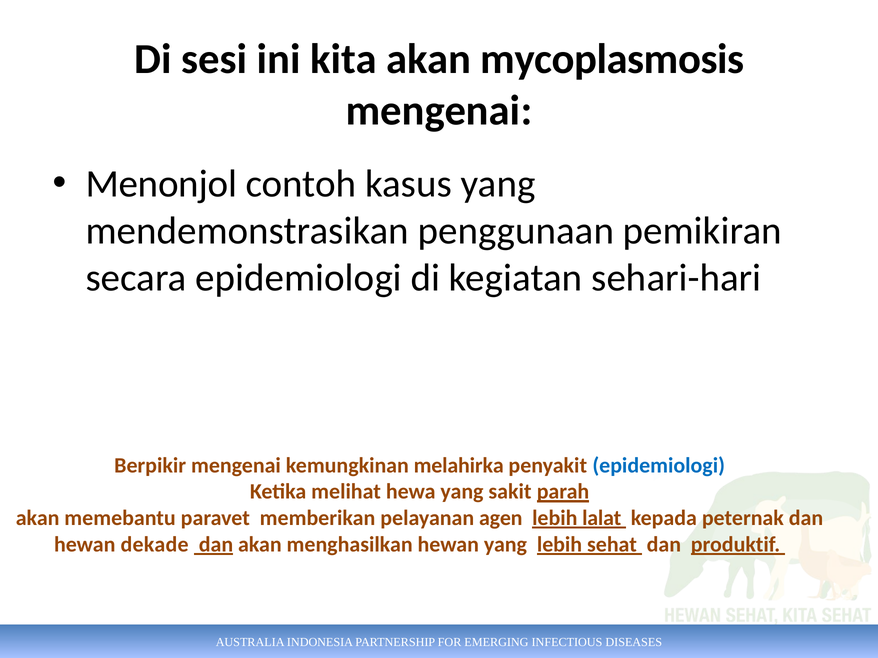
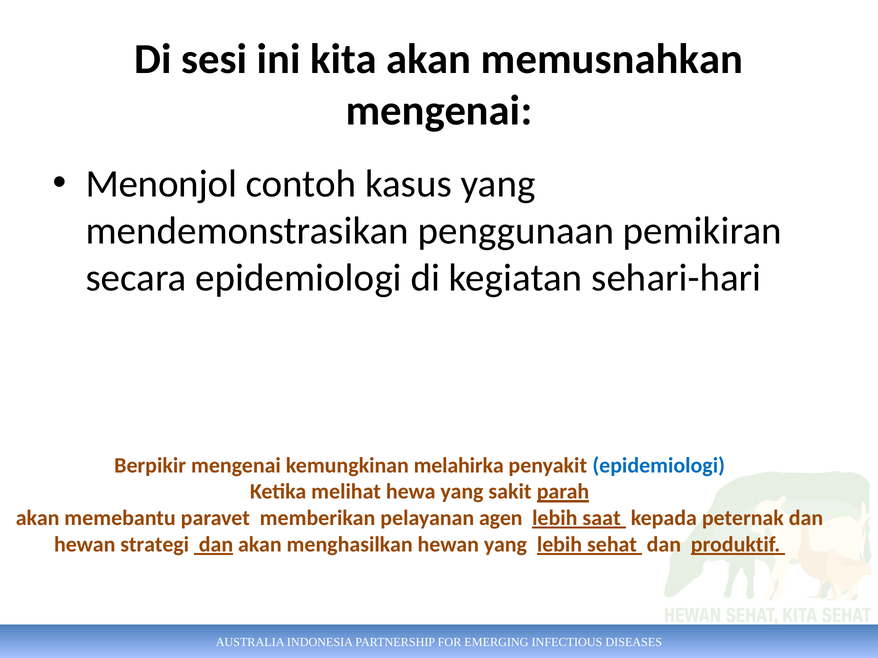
mycoplasmosis: mycoplasmosis -> memusnahkan (612, 59)
lalat: lalat -> saat (602, 518)
dekade: dekade -> strategi (155, 545)
